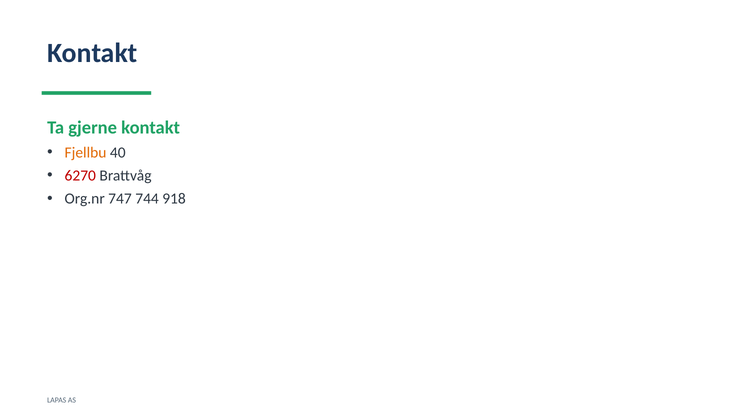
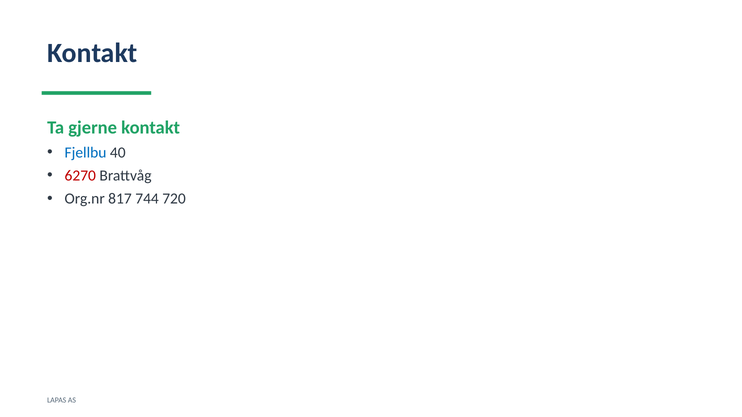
Fjellbu colour: orange -> blue (86, 153)
747: 747 -> 817 (120, 199)
918: 918 -> 720 (174, 199)
